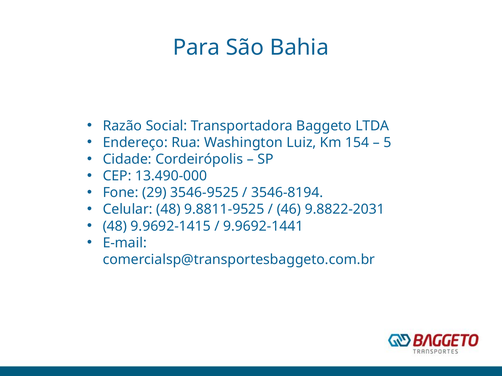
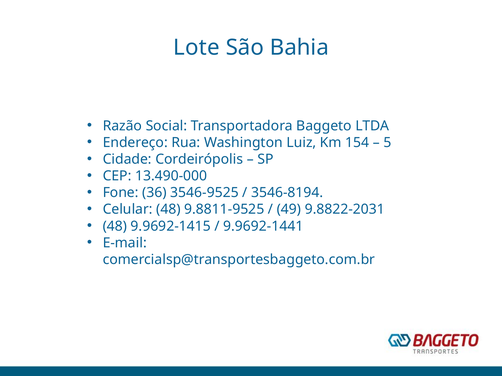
Para: Para -> Lote (196, 48)
29: 29 -> 36 (154, 193)
46: 46 -> 49 (289, 210)
